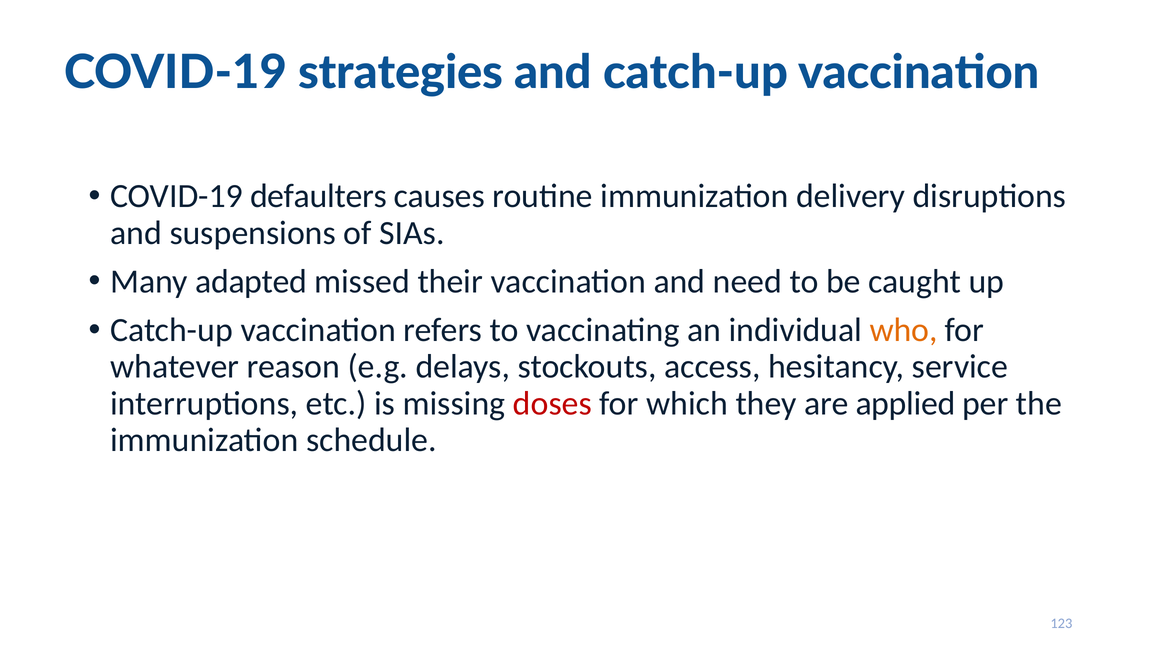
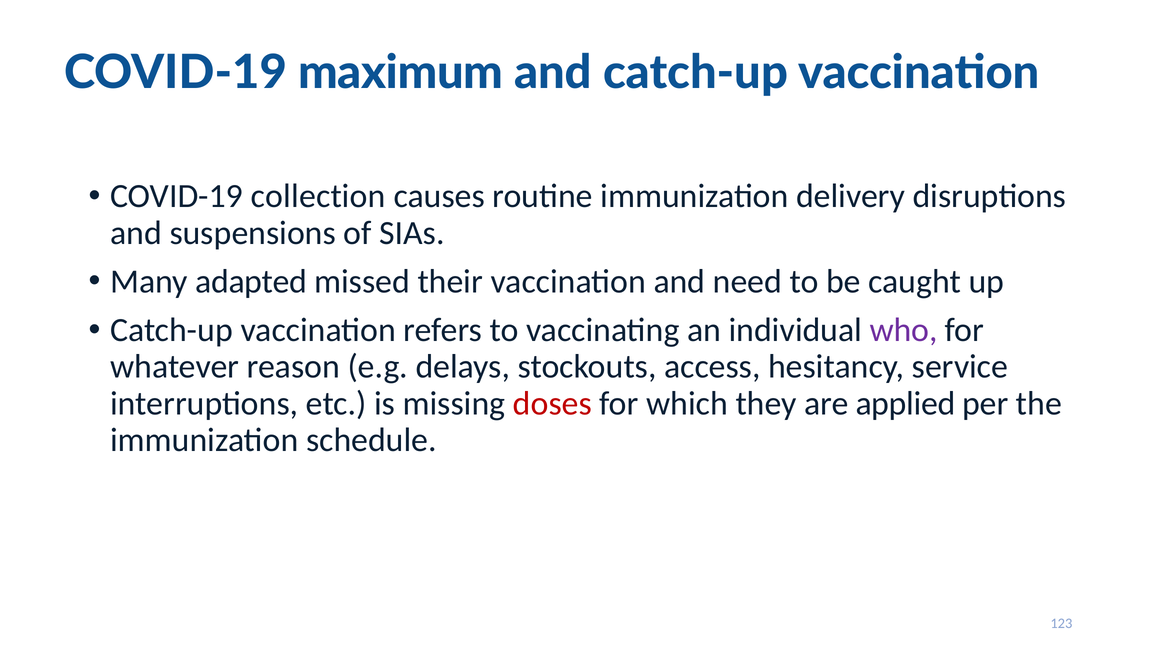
strategies: strategies -> maximum (401, 73)
defaulters: defaulters -> collection (318, 196)
who colour: orange -> purple (904, 330)
